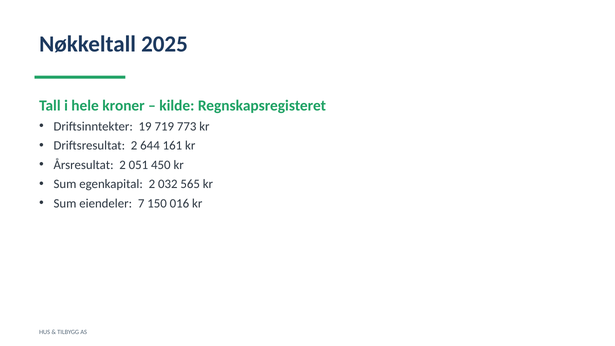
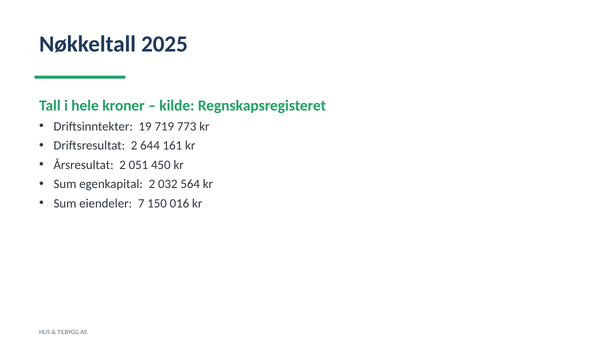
565: 565 -> 564 (190, 184)
